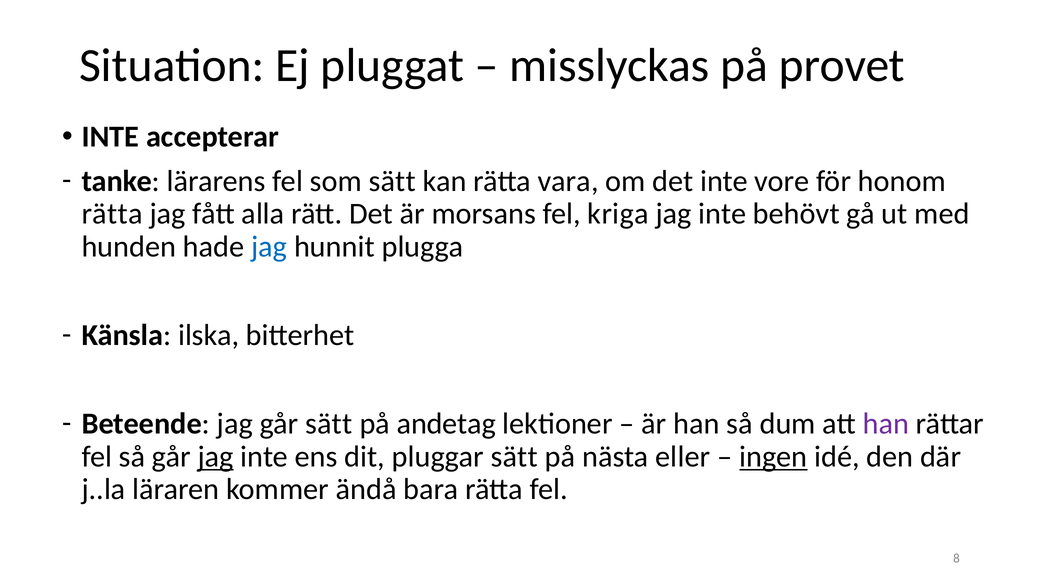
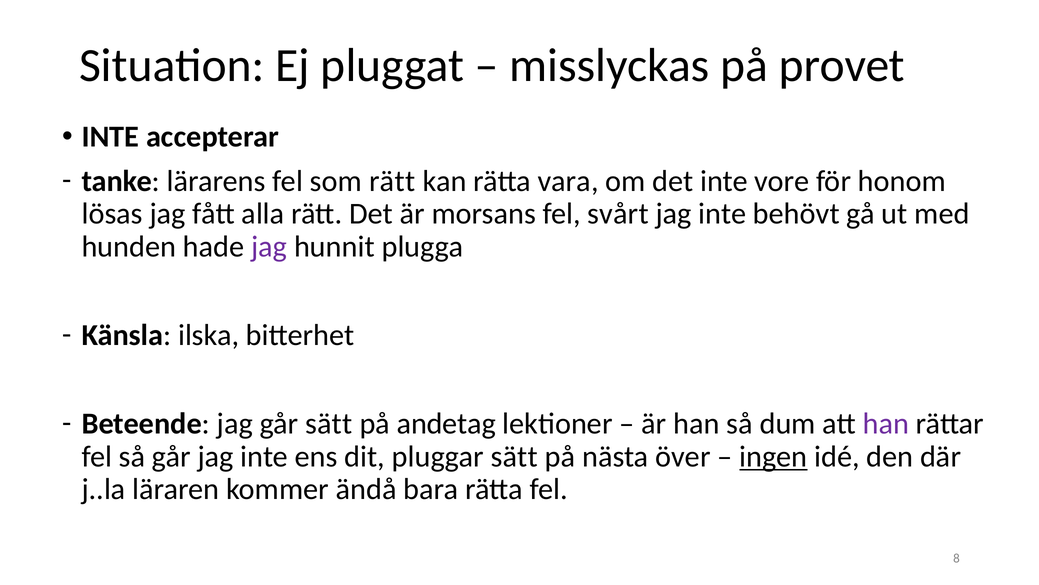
som sätt: sätt -> rätt (392, 181)
rätta: rätta -> lösas (112, 214)
kriga: kriga -> svårt (618, 214)
jag colour: blue -> purple (269, 246)
jag underline: present -> none (216, 456)
eller: eller -> över (683, 456)
